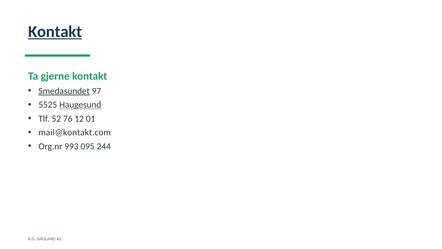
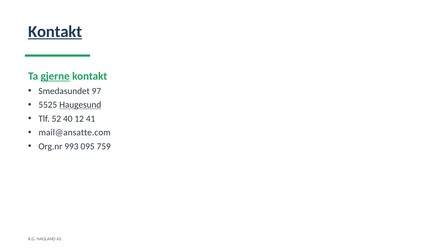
gjerne underline: none -> present (55, 76)
Smedasundet underline: present -> none (64, 91)
76: 76 -> 40 (68, 119)
01: 01 -> 41 (91, 119)
mail@kontakt.com: mail@kontakt.com -> mail@ansatte.com (75, 132)
244: 244 -> 759 (104, 146)
